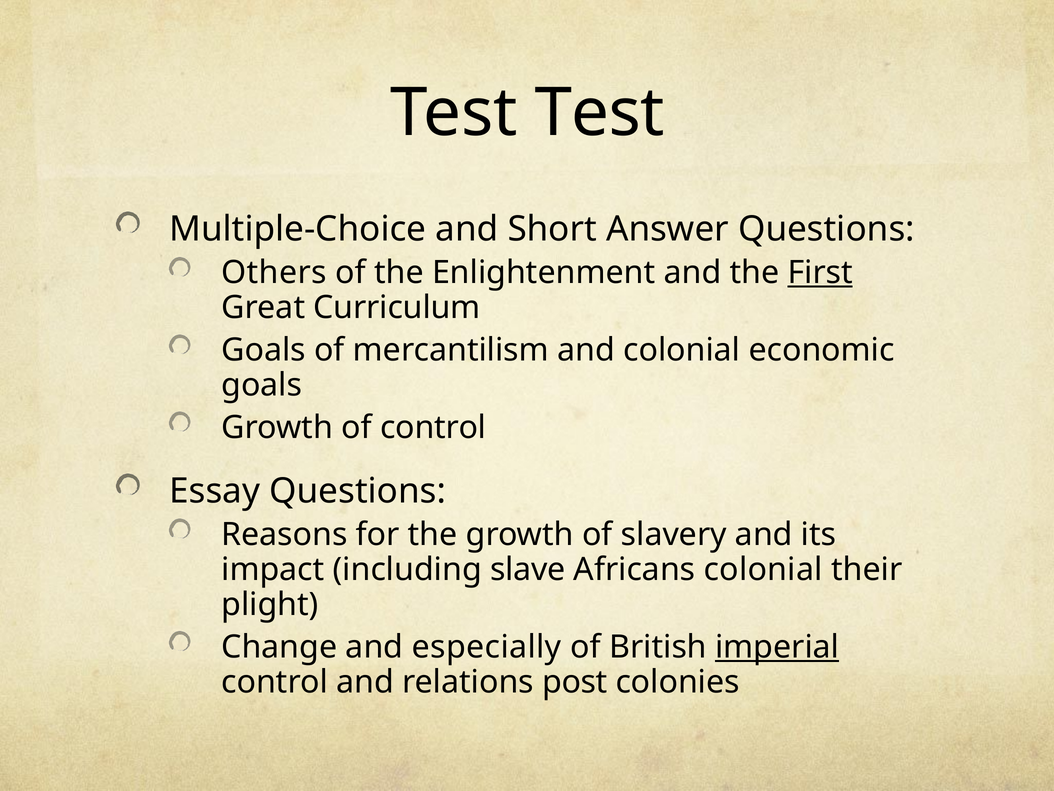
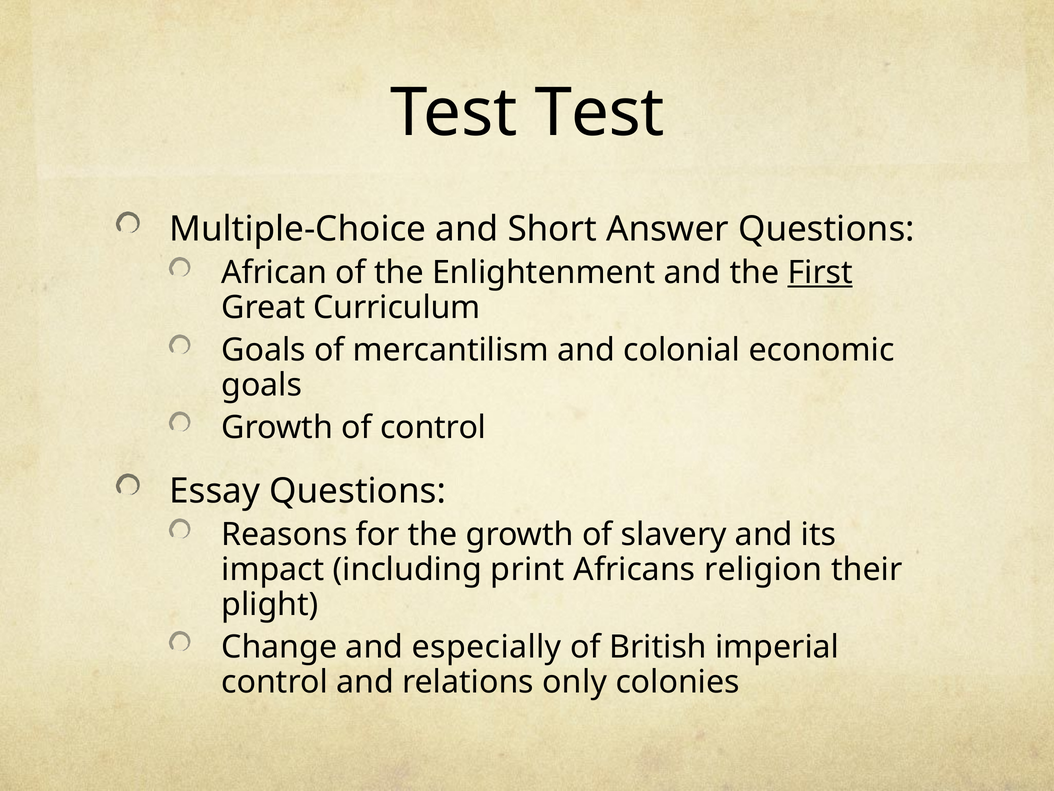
Others: Others -> African (274, 273)
slave: slave -> print (528, 569)
Africans colonial: colonial -> religion (763, 569)
imperial underline: present -> none (777, 647)
post: post -> only (575, 681)
